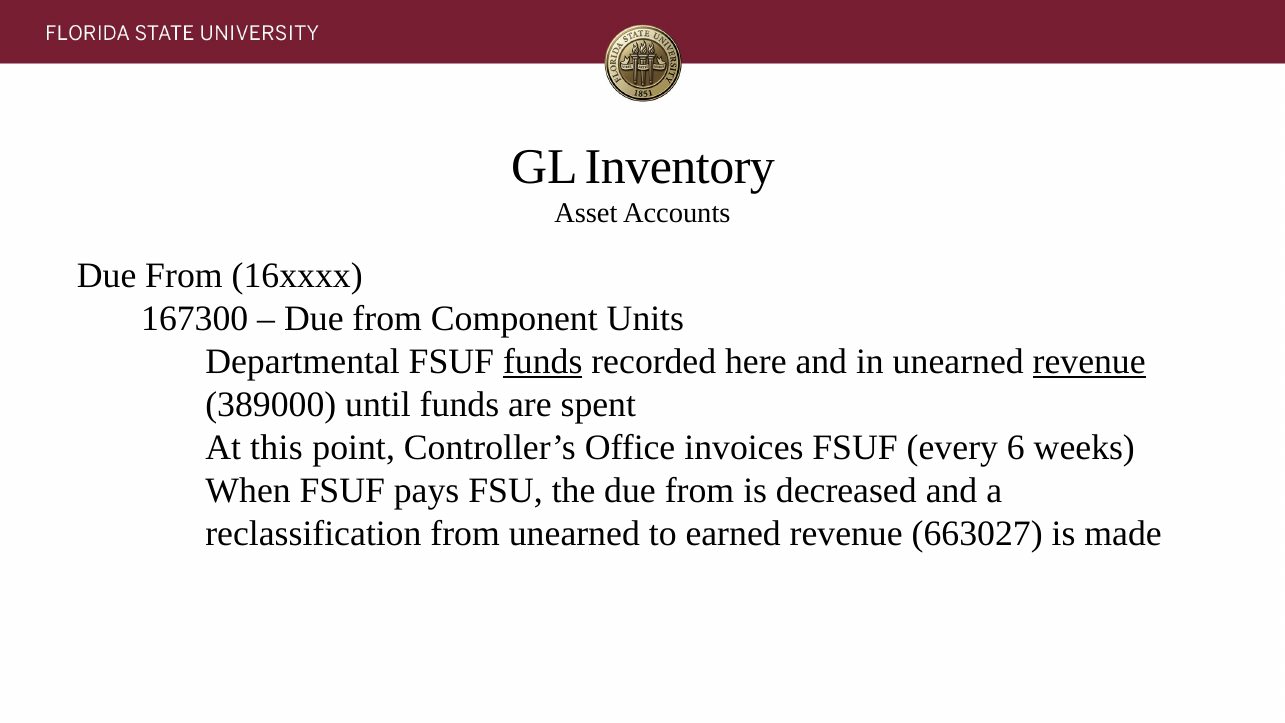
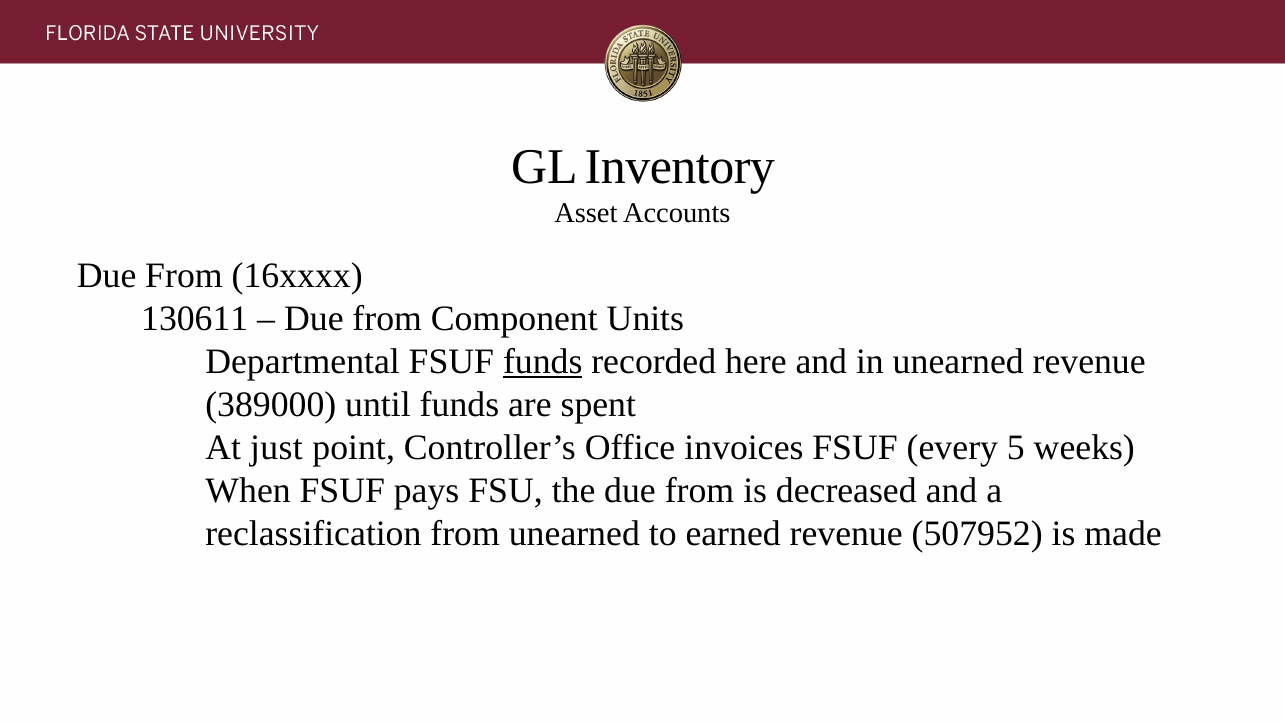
167300: 167300 -> 130611 (195, 319)
revenue underline: present -> none (1089, 362)
this: this -> just (277, 447)
6: 6 -> 5 (1016, 447)
663027: 663027 -> 507952 (977, 533)
